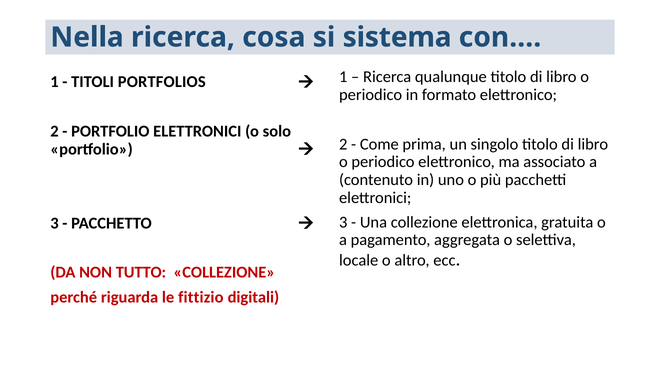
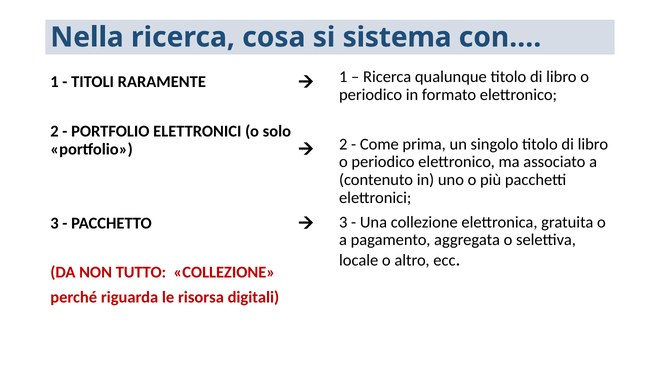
PORTFOLIOS: PORTFOLIOS -> RARAMENTE (162, 82)
fittizio: fittizio -> risorsa (201, 297)
